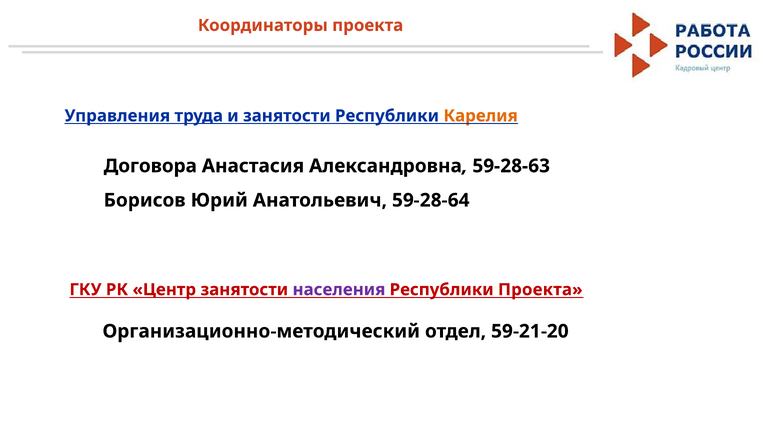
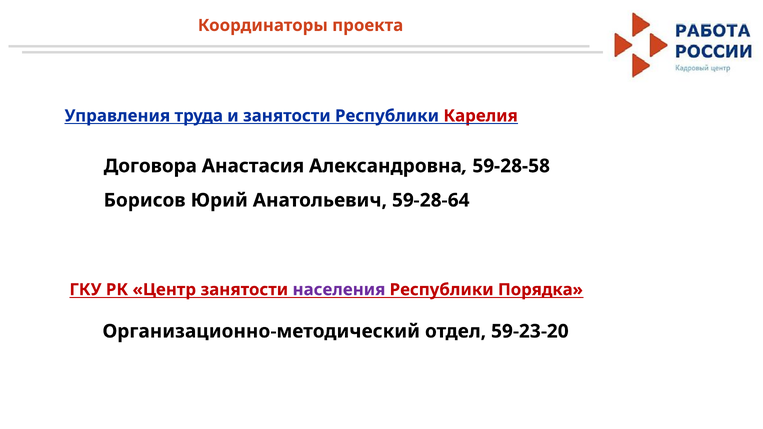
Карелия colour: orange -> red (481, 116)
59-28-63: 59-28-63 -> 59-28-58 (511, 166)
Республики Проекта: Проекта -> Порядка (540, 290)
59-21-20: 59-21-20 -> 59-23-20 (530, 331)
